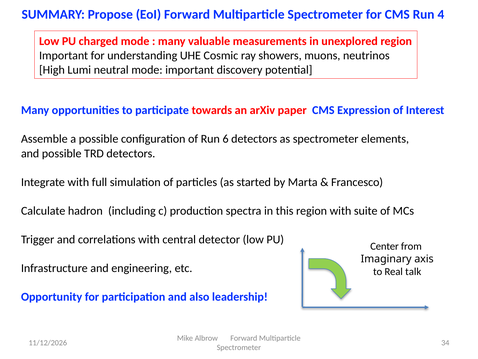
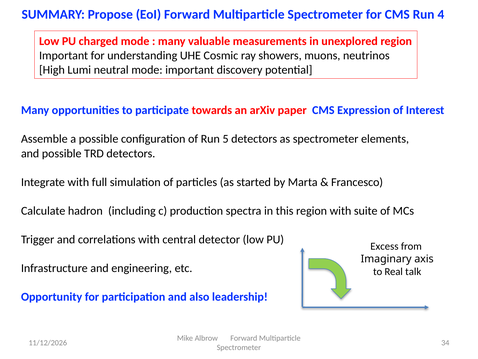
6: 6 -> 5 (226, 139)
Center: Center -> Excess (384, 246)
